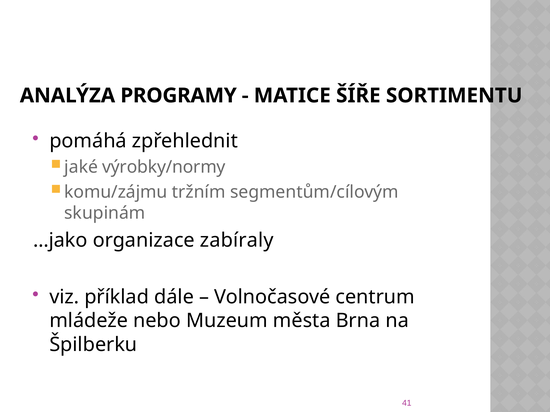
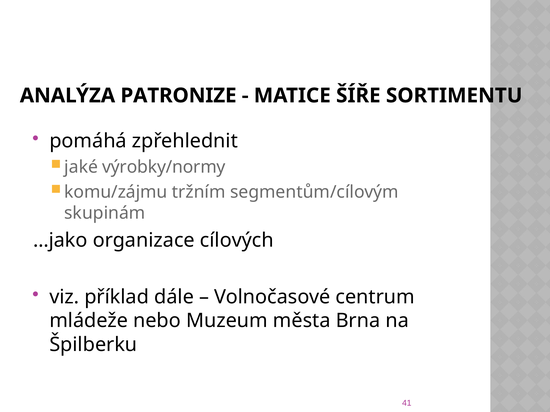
PROGRAMY: PROGRAMY -> PATRONIZE (179, 96)
zabíraly: zabíraly -> cílových (237, 241)
